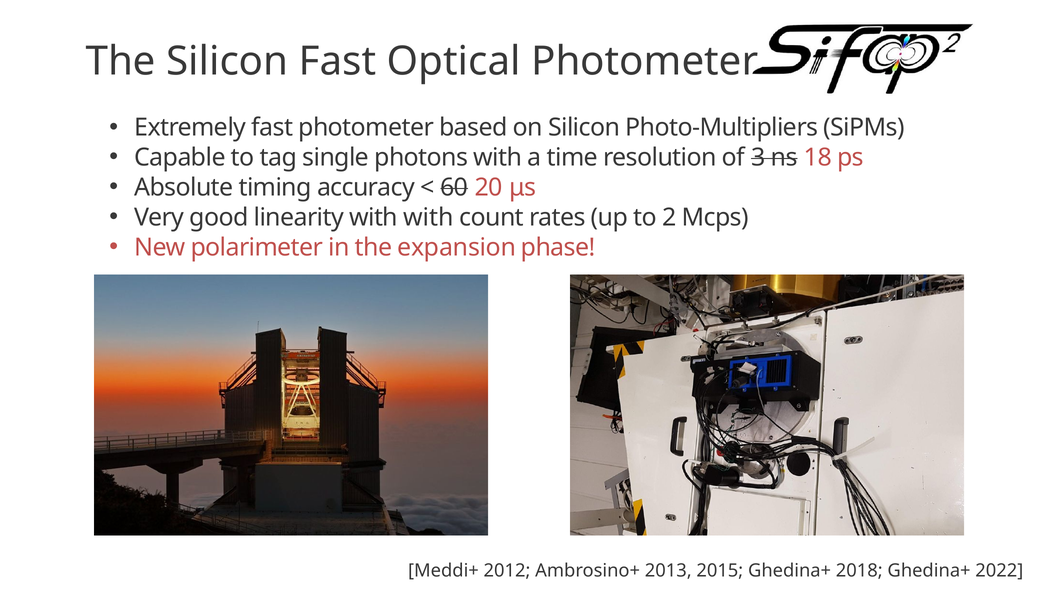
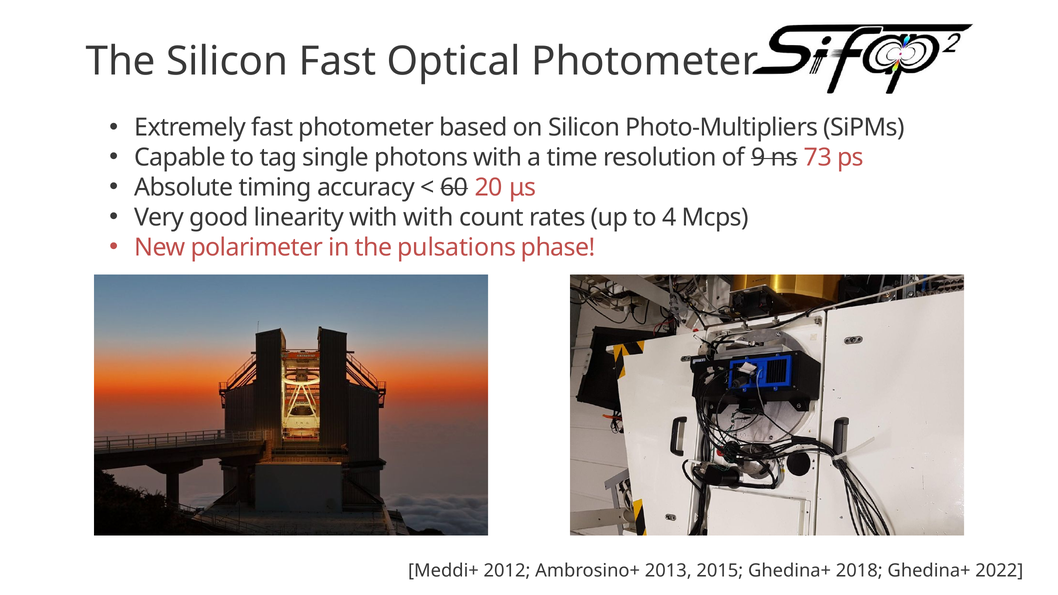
3: 3 -> 9 (758, 158)
18: 18 -> 73 (818, 158)
2: 2 -> 4 (669, 218)
expansion: expansion -> pulsations (457, 248)
